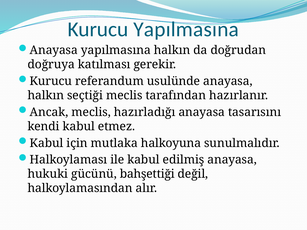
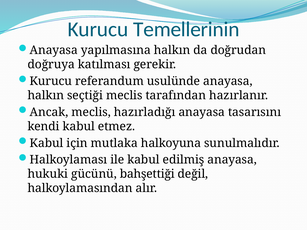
Kurucu Yapılmasına: Yapılmasına -> Temellerinin (186, 29)
